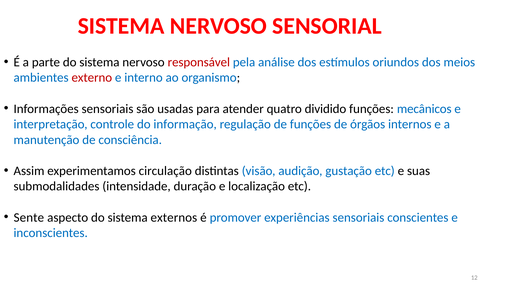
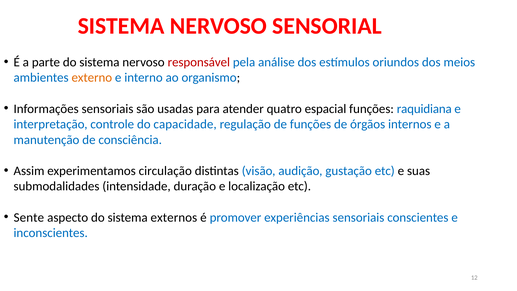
externo colour: red -> orange (92, 78)
dividido: dividido -> espacial (326, 109)
mecânicos: mecânicos -> raquidiana (424, 109)
informação: informação -> capacidade (185, 124)
